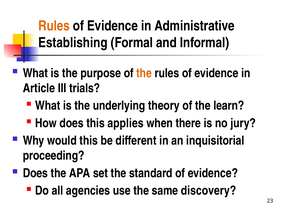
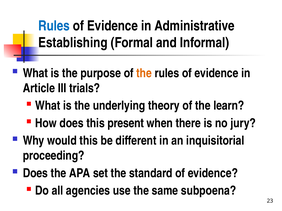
Rules colour: orange -> blue (54, 26)
applies: applies -> present (126, 123)
discovery: discovery -> subpoena (209, 191)
